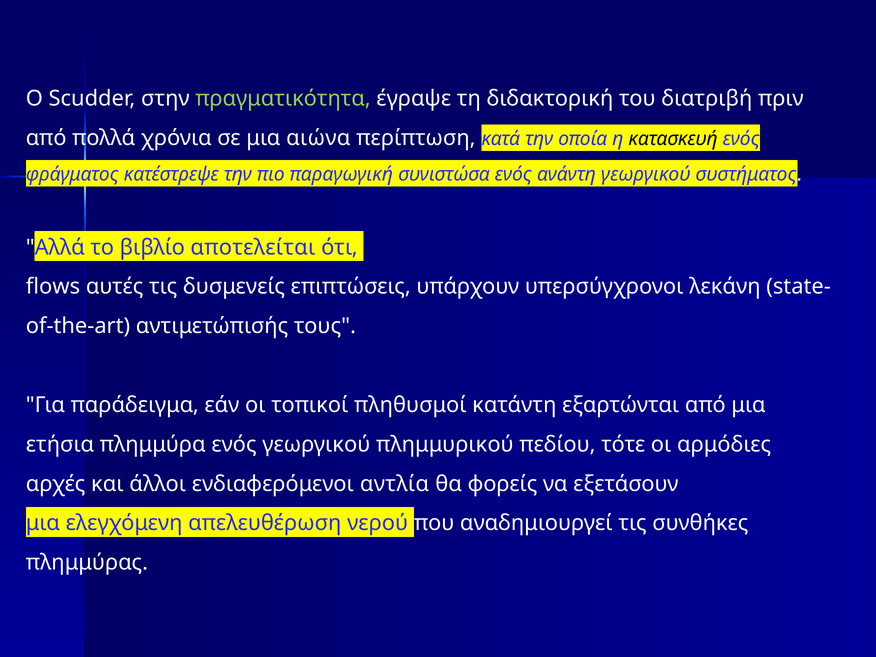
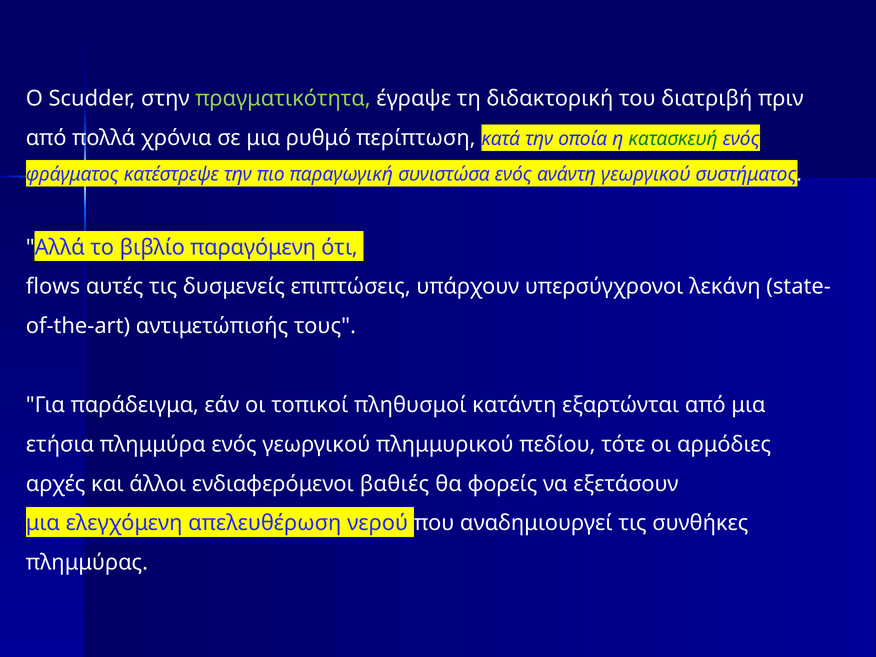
αιώνα: αιώνα -> ρυθμό (319, 138)
κατασκευή colour: black -> green (673, 139)
αποτελείται: αποτελείται -> παραγόμενη (253, 247)
αντλία: αντλία -> βαθιές (395, 484)
